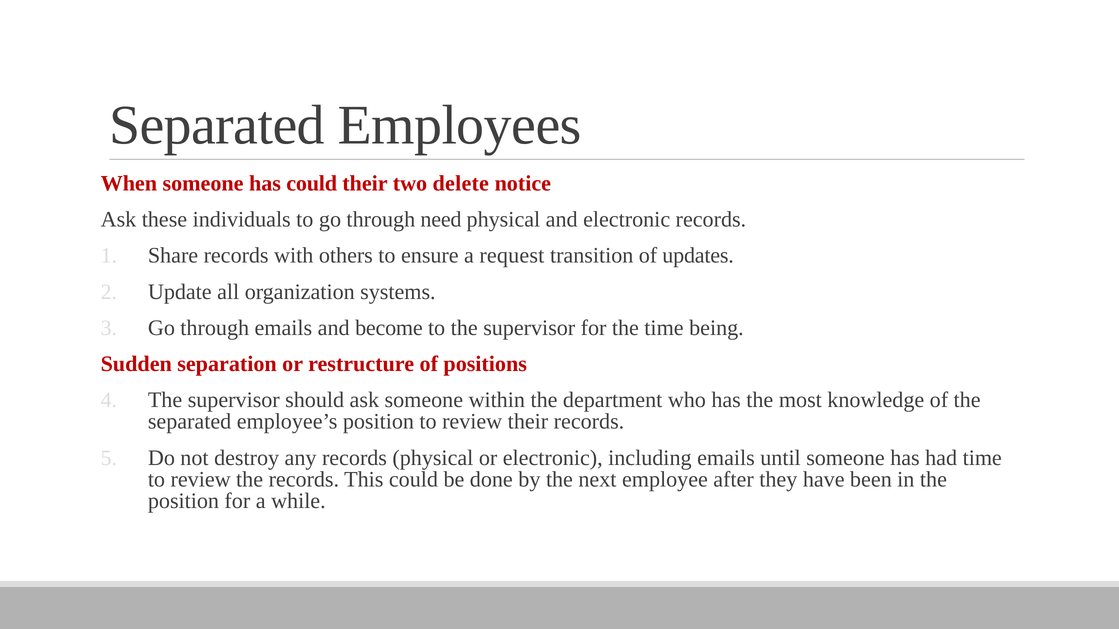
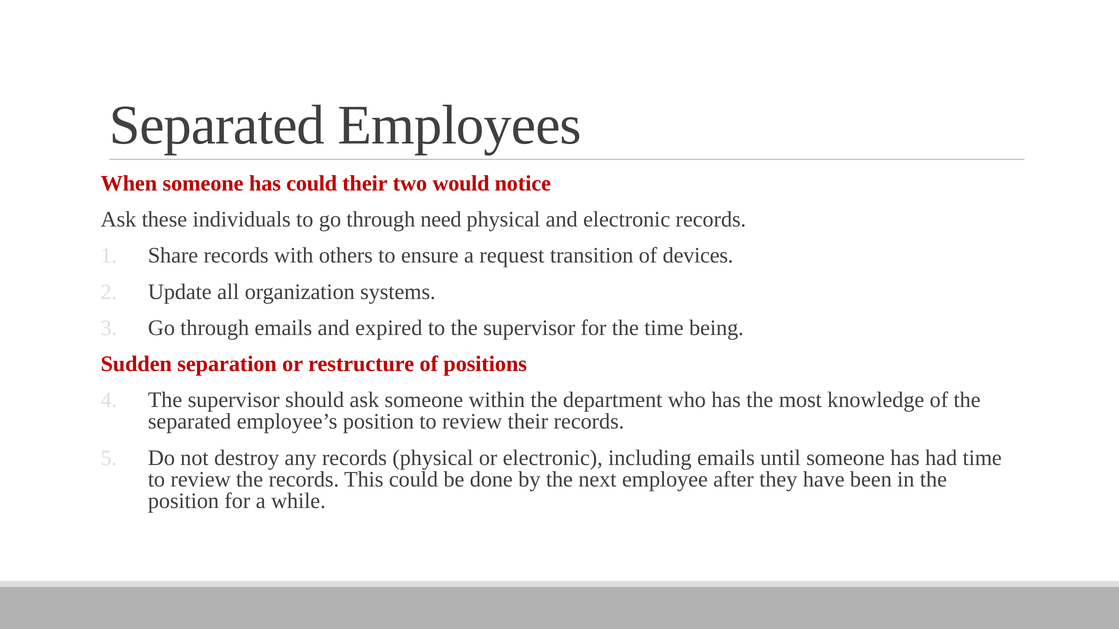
delete: delete -> would (461, 184)
updates: updates -> devices (698, 256)
become: become -> expired (389, 328)
